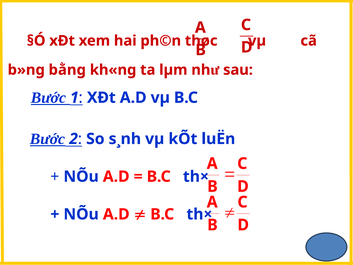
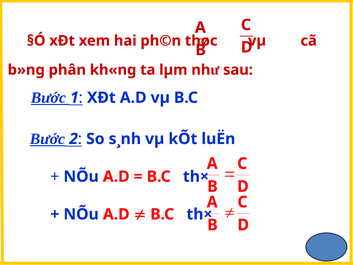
bằng: bằng -> phân (67, 70)
